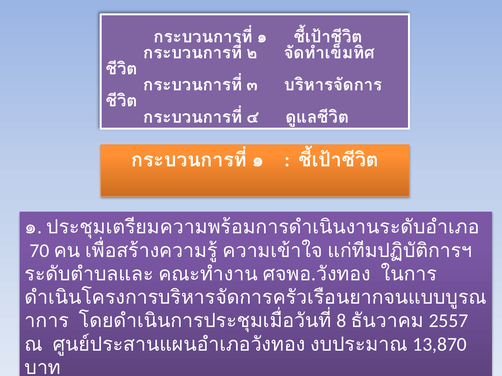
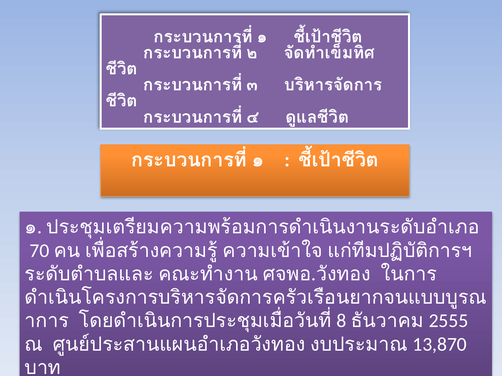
2557: 2557 -> 2555 (449, 321)
